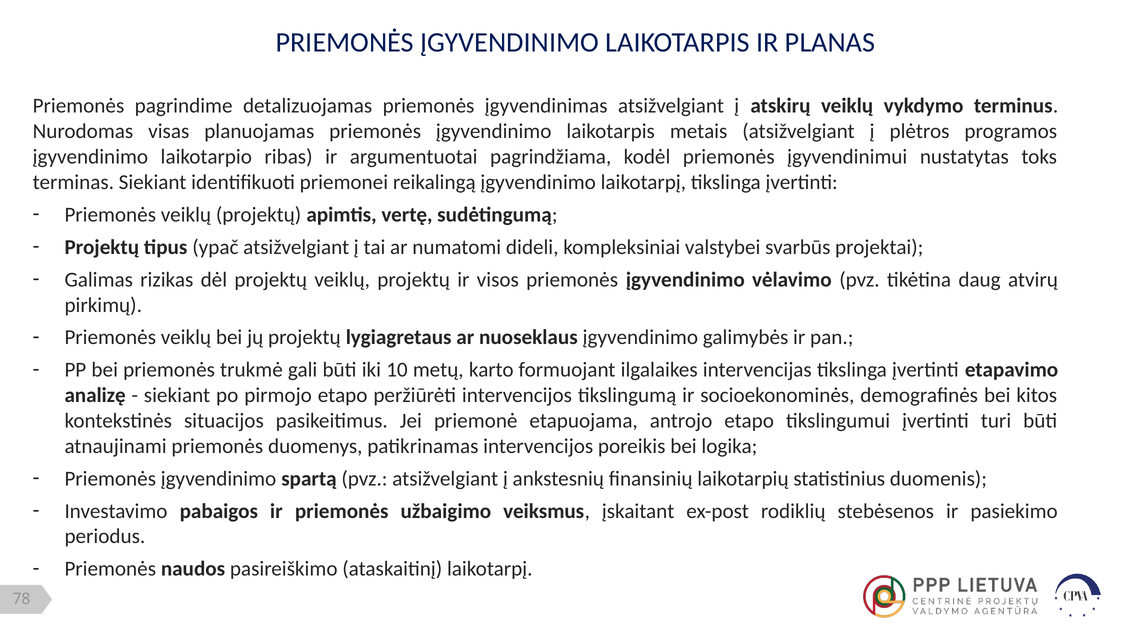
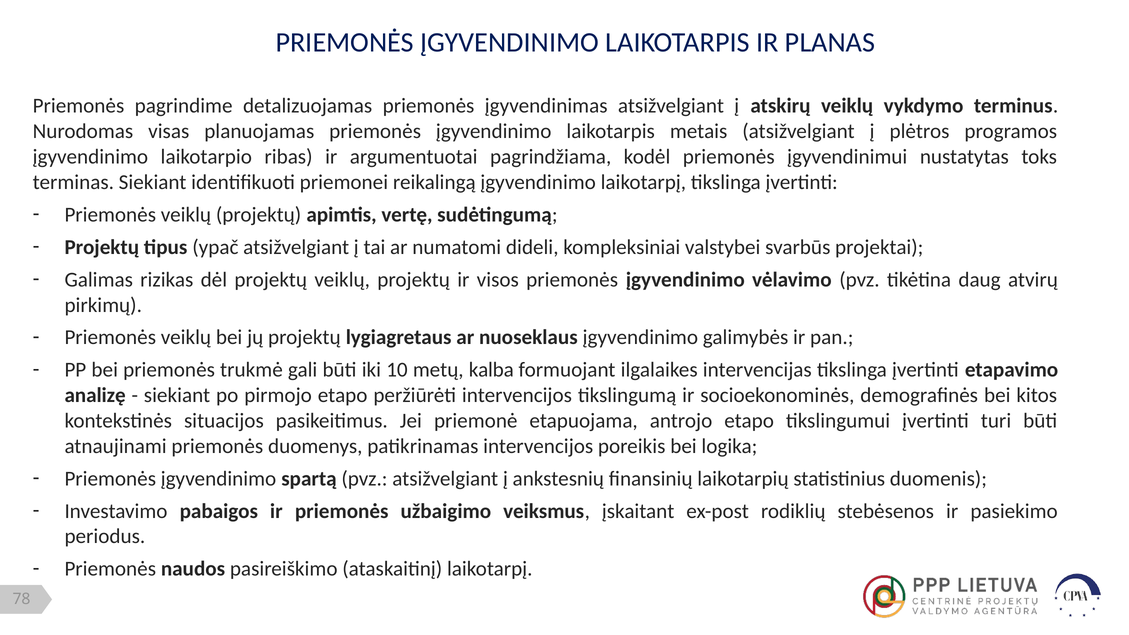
karto: karto -> kalba (491, 370)
